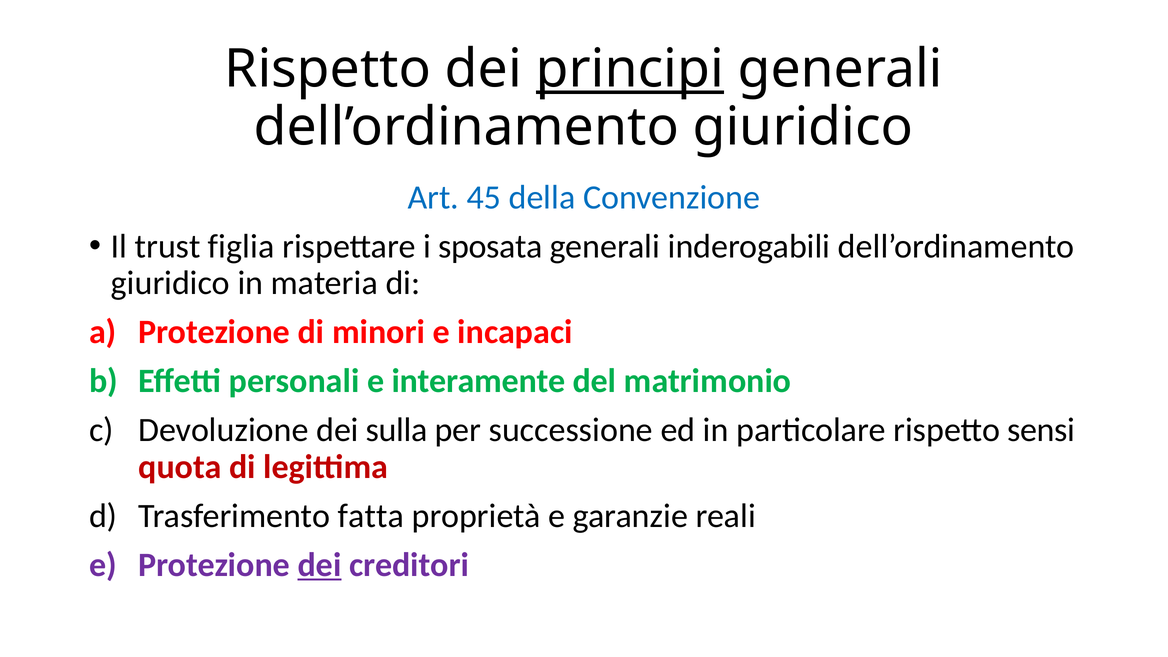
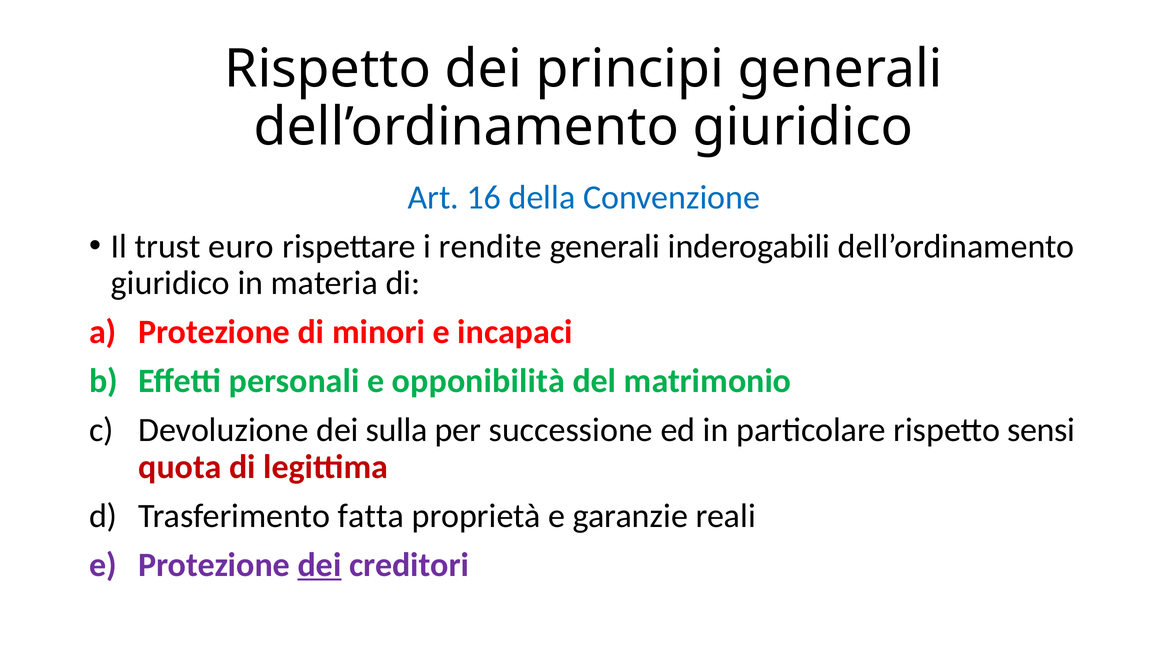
principi underline: present -> none (630, 69)
45: 45 -> 16 (484, 197)
figlia: figlia -> euro (241, 246)
sposata: sposata -> rendite (490, 246)
interamente: interamente -> opponibilità (478, 381)
